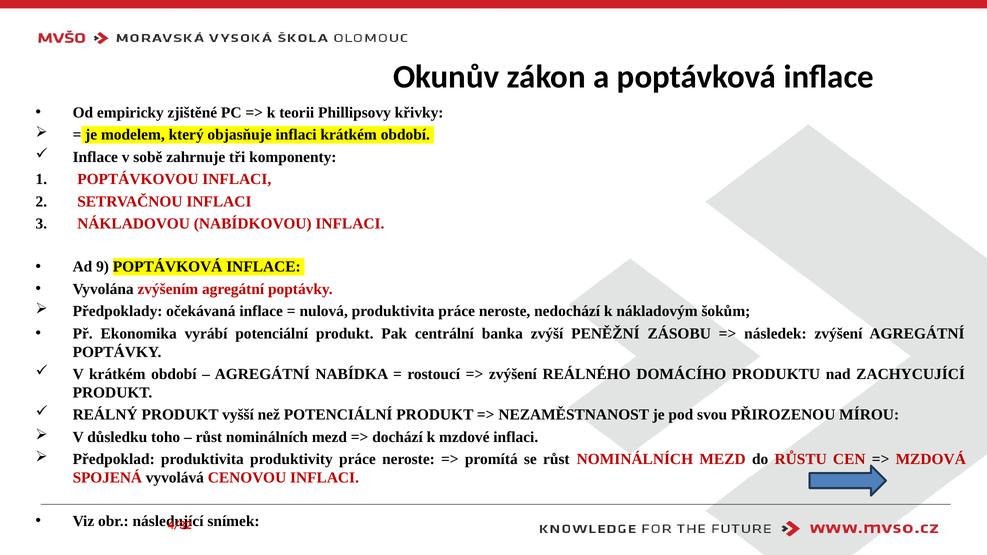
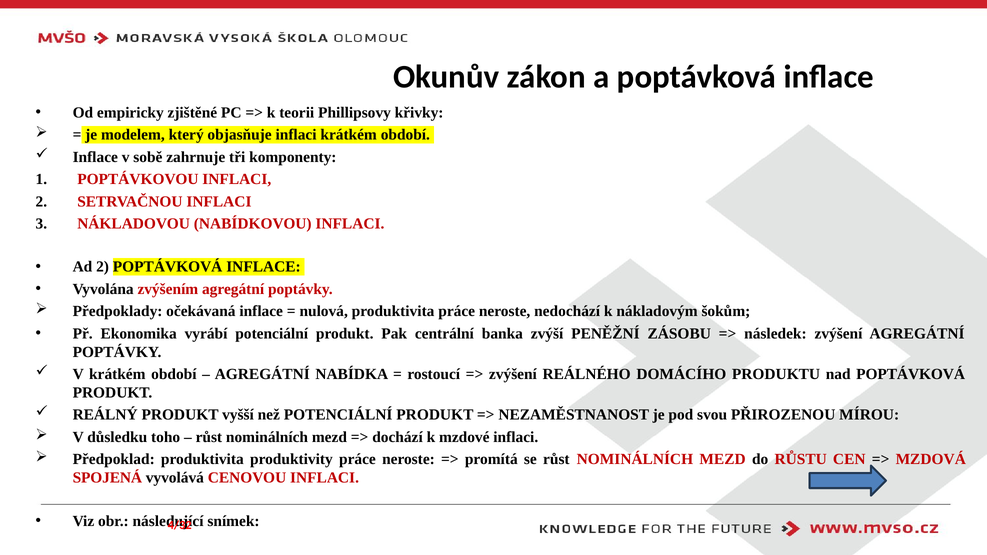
Ad 9: 9 -> 2 (103, 267)
nad ZACHYCUJÍCÍ: ZACHYCUJÍCÍ -> POPTÁVKOVÁ (911, 374)
